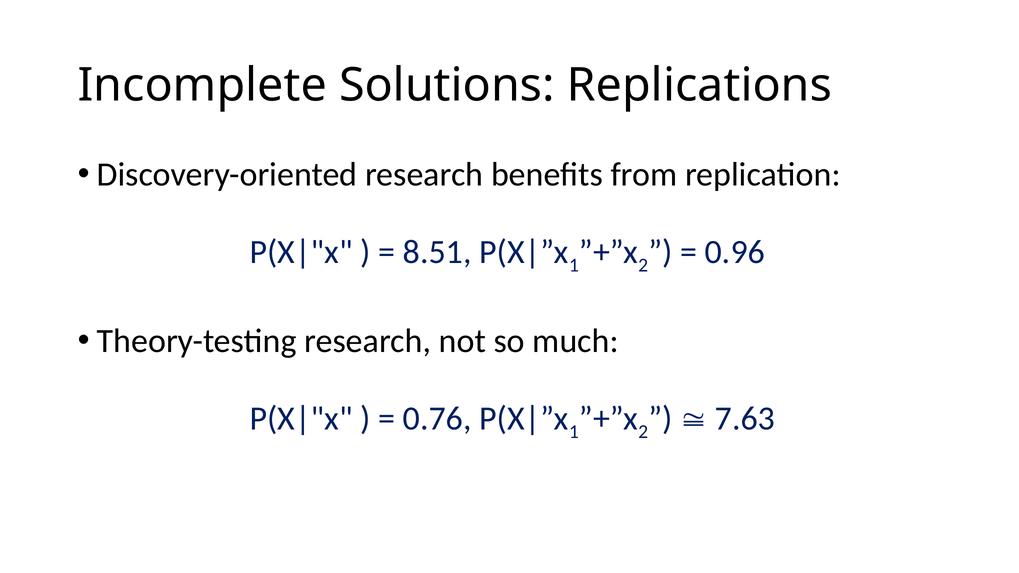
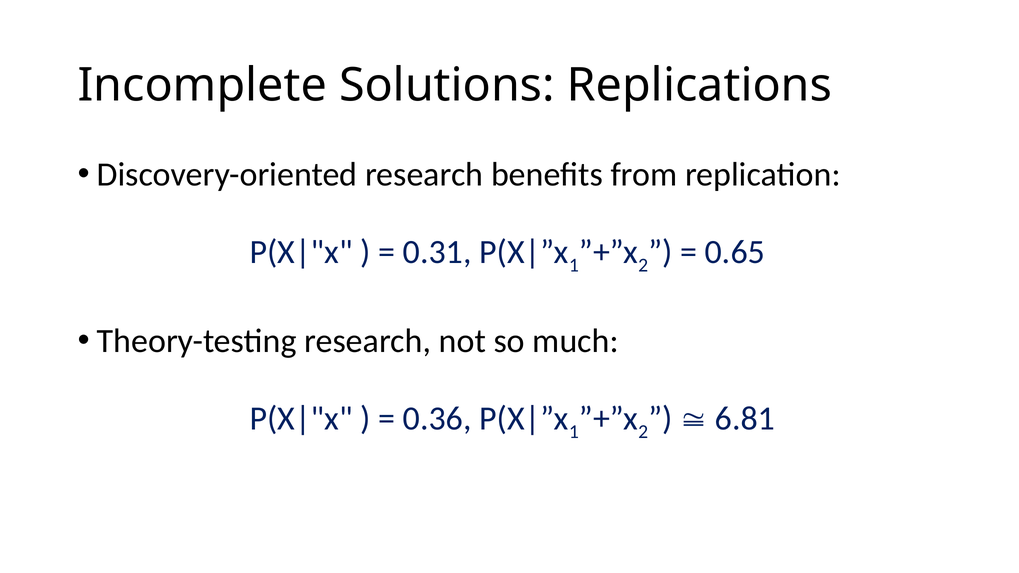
8.51: 8.51 -> 0.31 (437, 252)
0.96: 0.96 -> 0.65 (735, 252)
0.76: 0.76 -> 0.36 (437, 419)
7.63: 7.63 -> 6.81 (745, 419)
